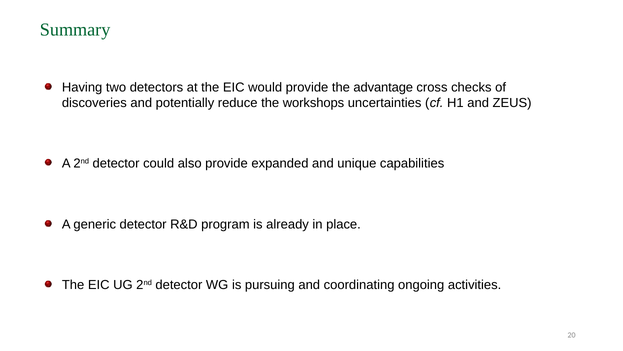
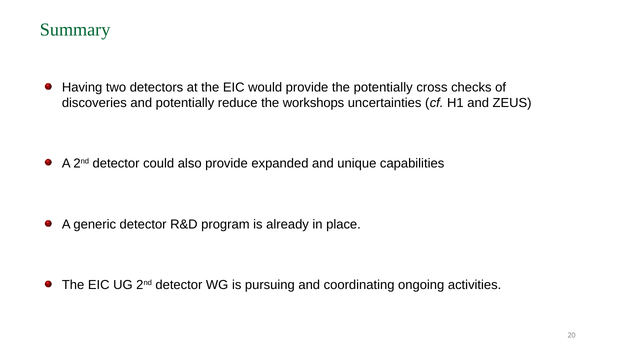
the advantage: advantage -> potentially (383, 87)
